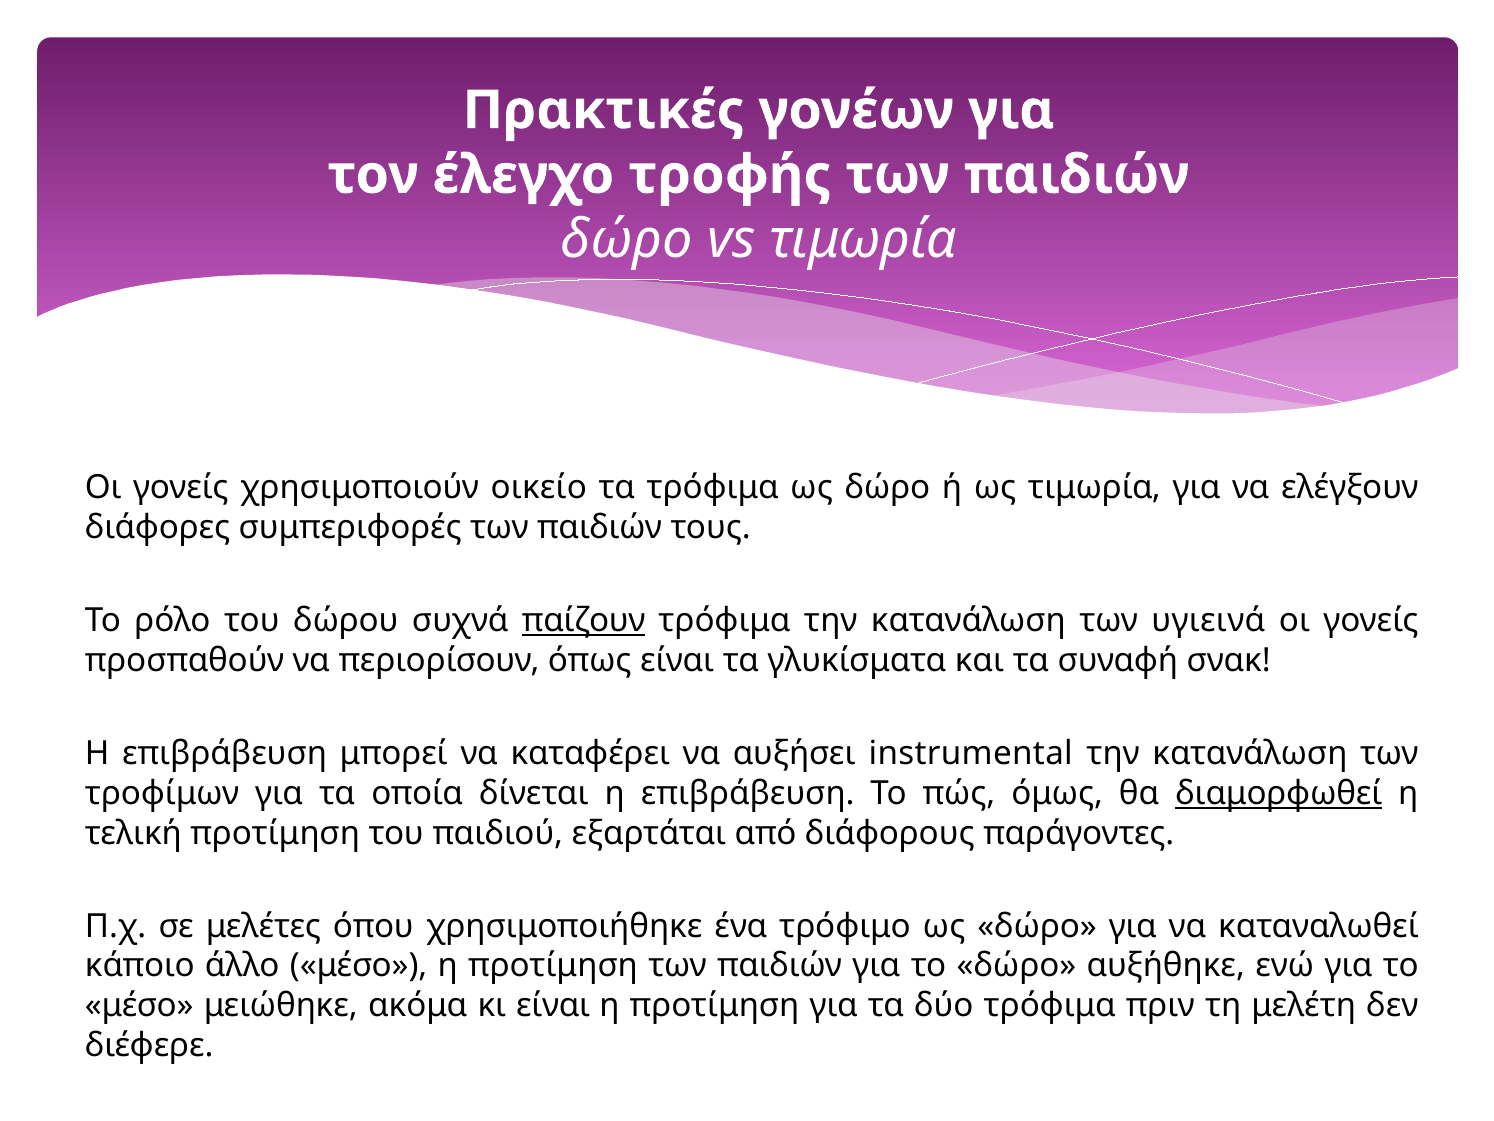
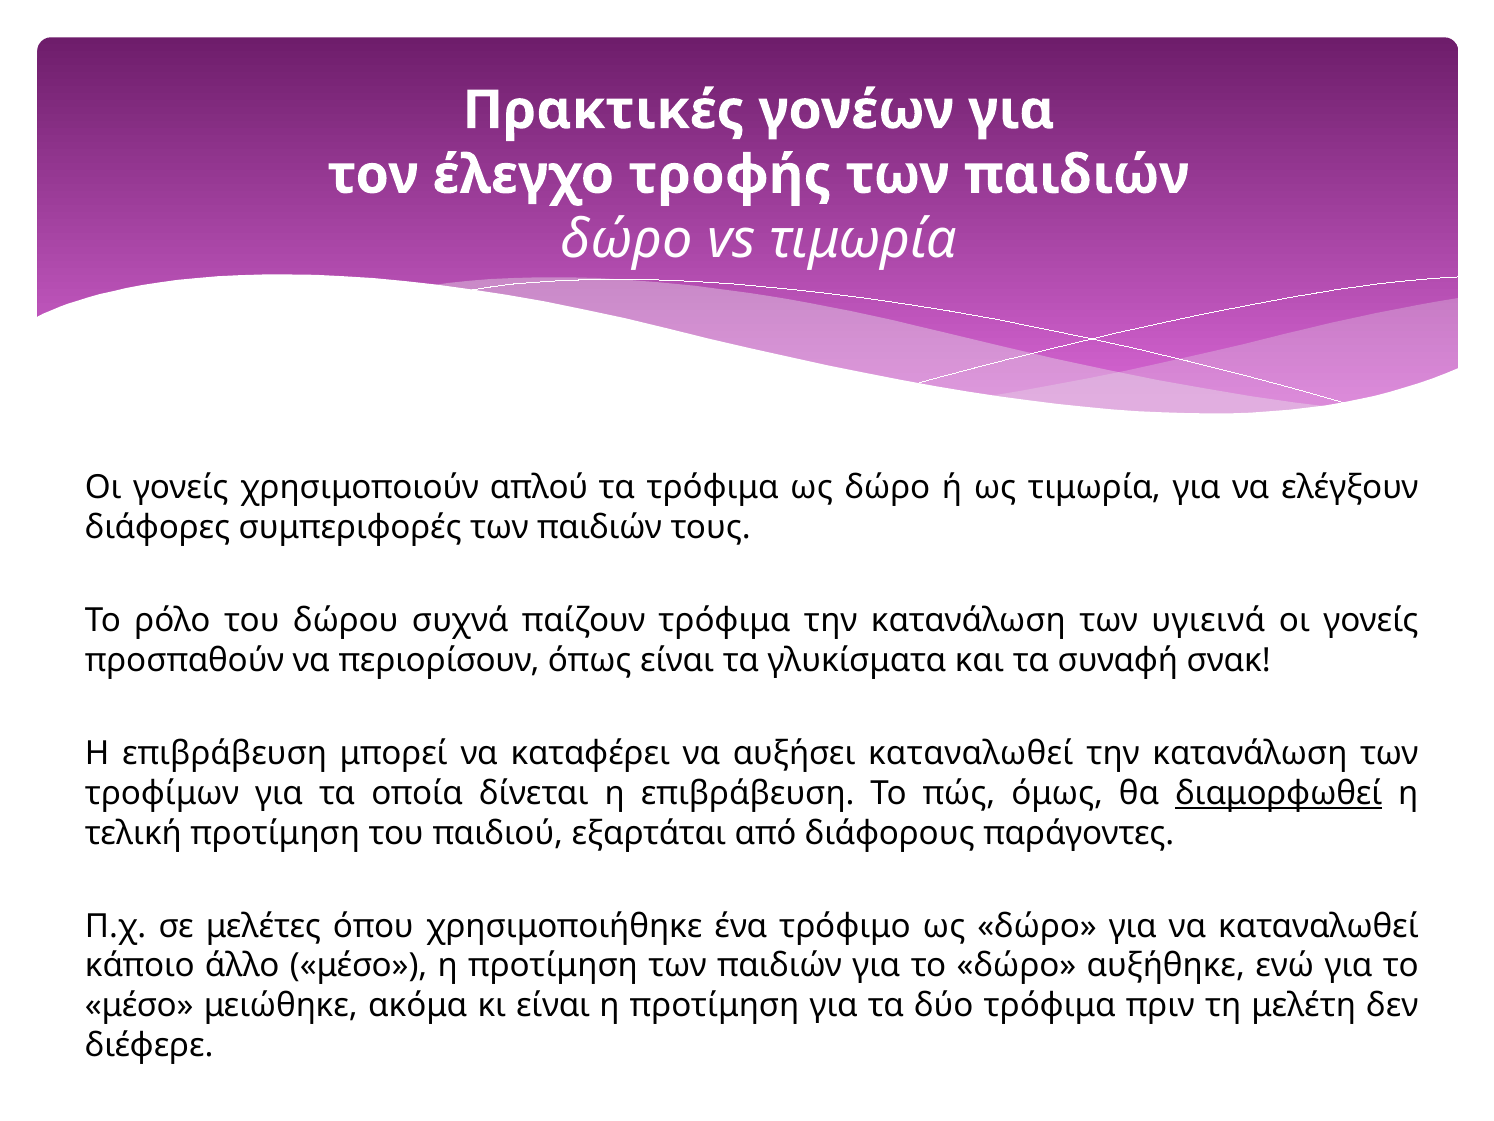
οικείο: οικείο -> απλού (539, 488)
παίζουν underline: present -> none (584, 620)
αυξήσει instrumental: instrumental -> καταναλωθεί (971, 753)
